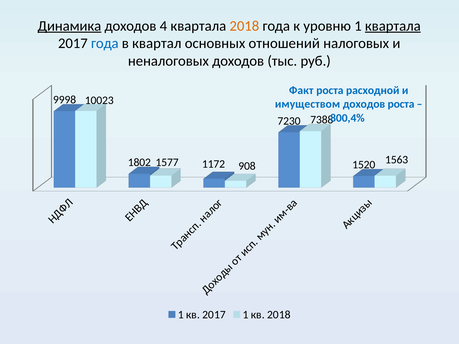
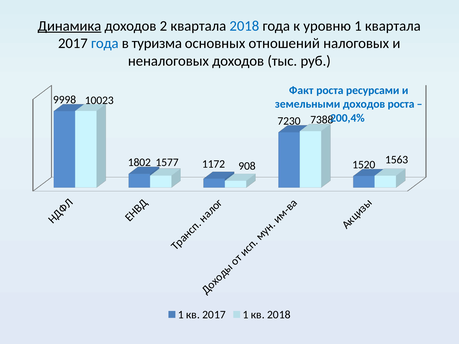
4: 4 -> 2 (163, 26)
2018 colour: orange -> blue (244, 26)
квартала underline: present -> none (393, 26)
квартал: квартал -> туризма (157, 43)
расходной: расходной -> ресурсами (373, 90)
имуществом: имуществом -> земельными (308, 104)
800,4%: 800,4% -> 200,4% (347, 118)
